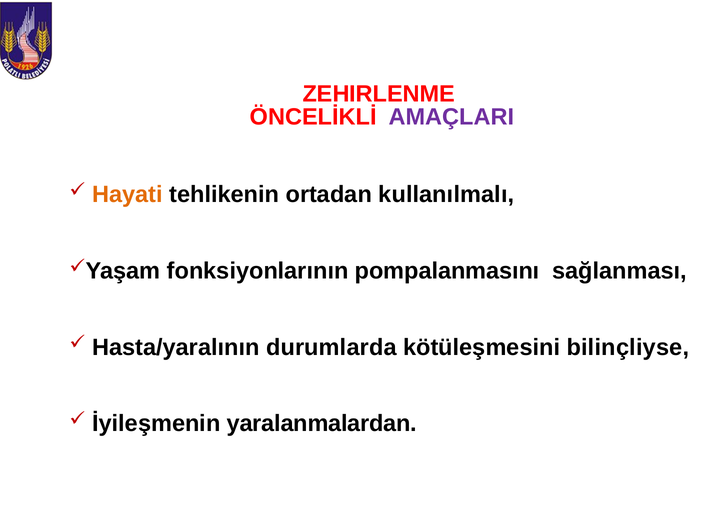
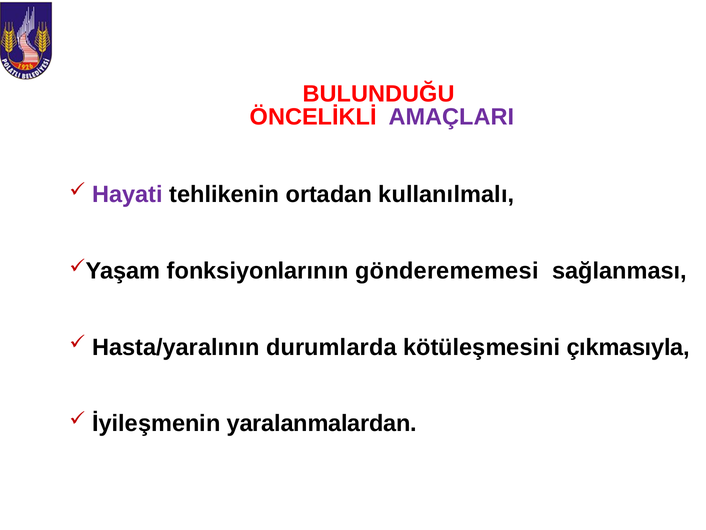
ZEHIRLENME: ZEHIRLENME -> BULUNDUĞU (379, 94)
Hayati colour: orange -> purple (128, 194)
pompalanmasını: pompalanmasını -> gönderememesi (447, 271)
bilinçliyse: bilinçliyse -> çıkmasıyla (628, 347)
